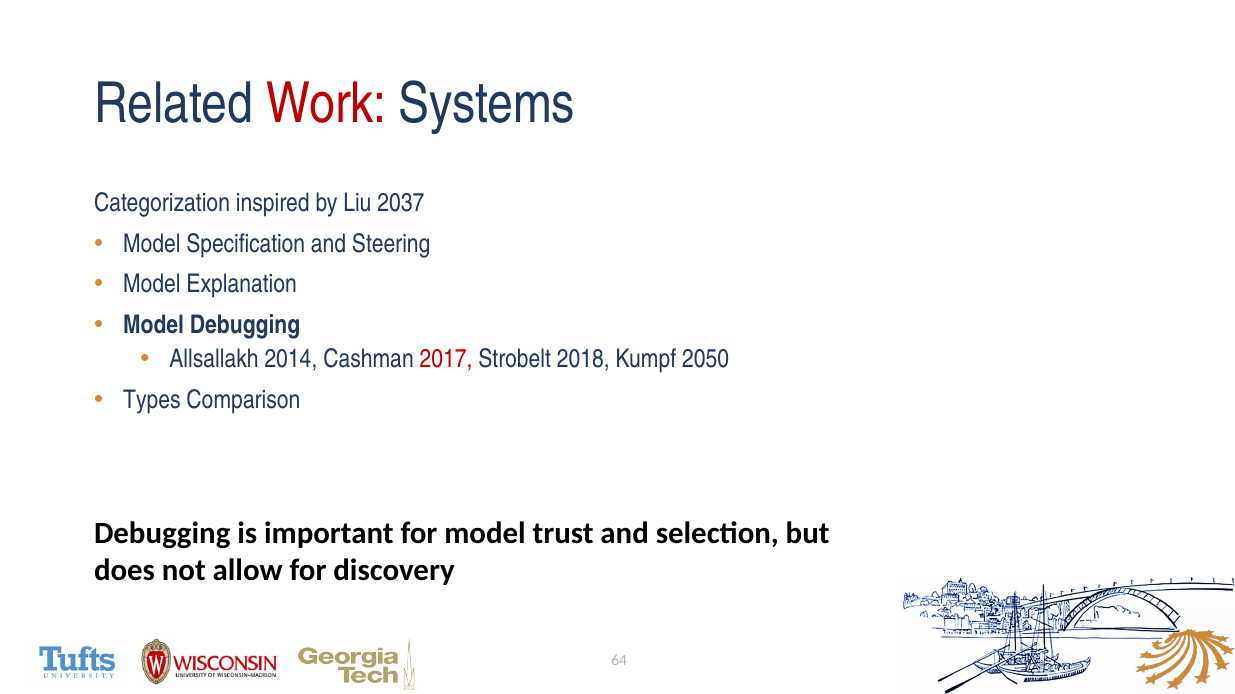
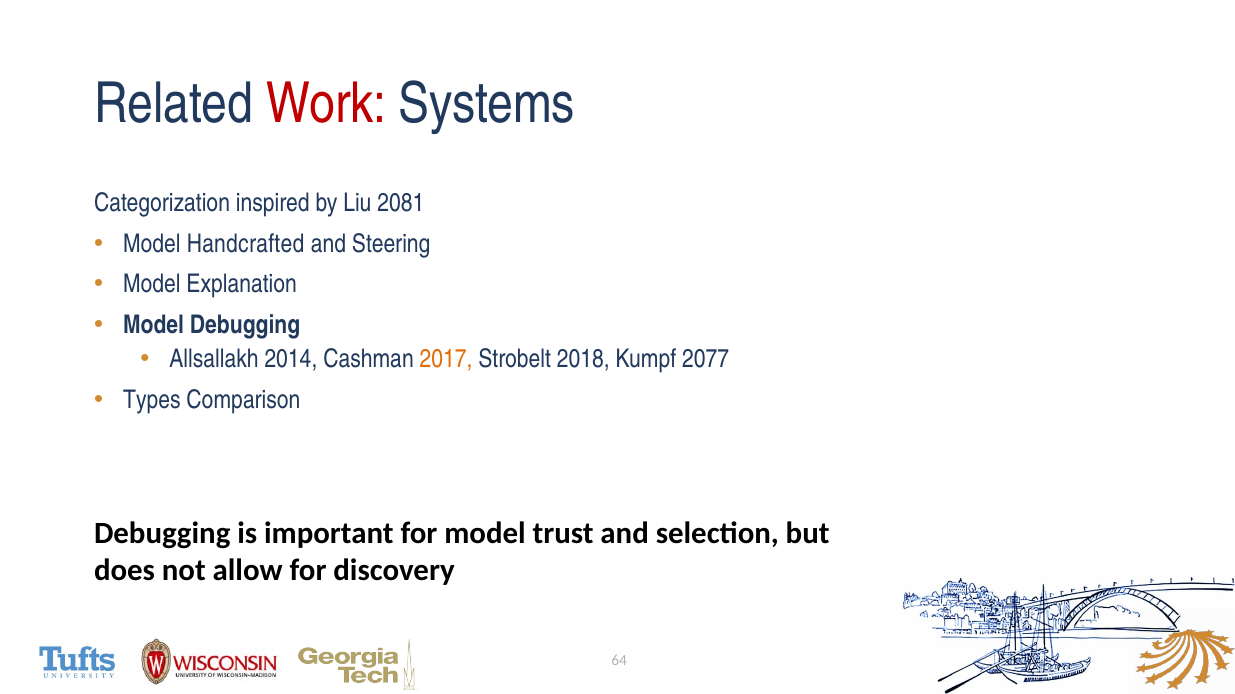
2037: 2037 -> 2081 (401, 203)
Specification: Specification -> Handcrafted (246, 244)
2017 colour: red -> orange (446, 360)
2050: 2050 -> 2077 (706, 360)
